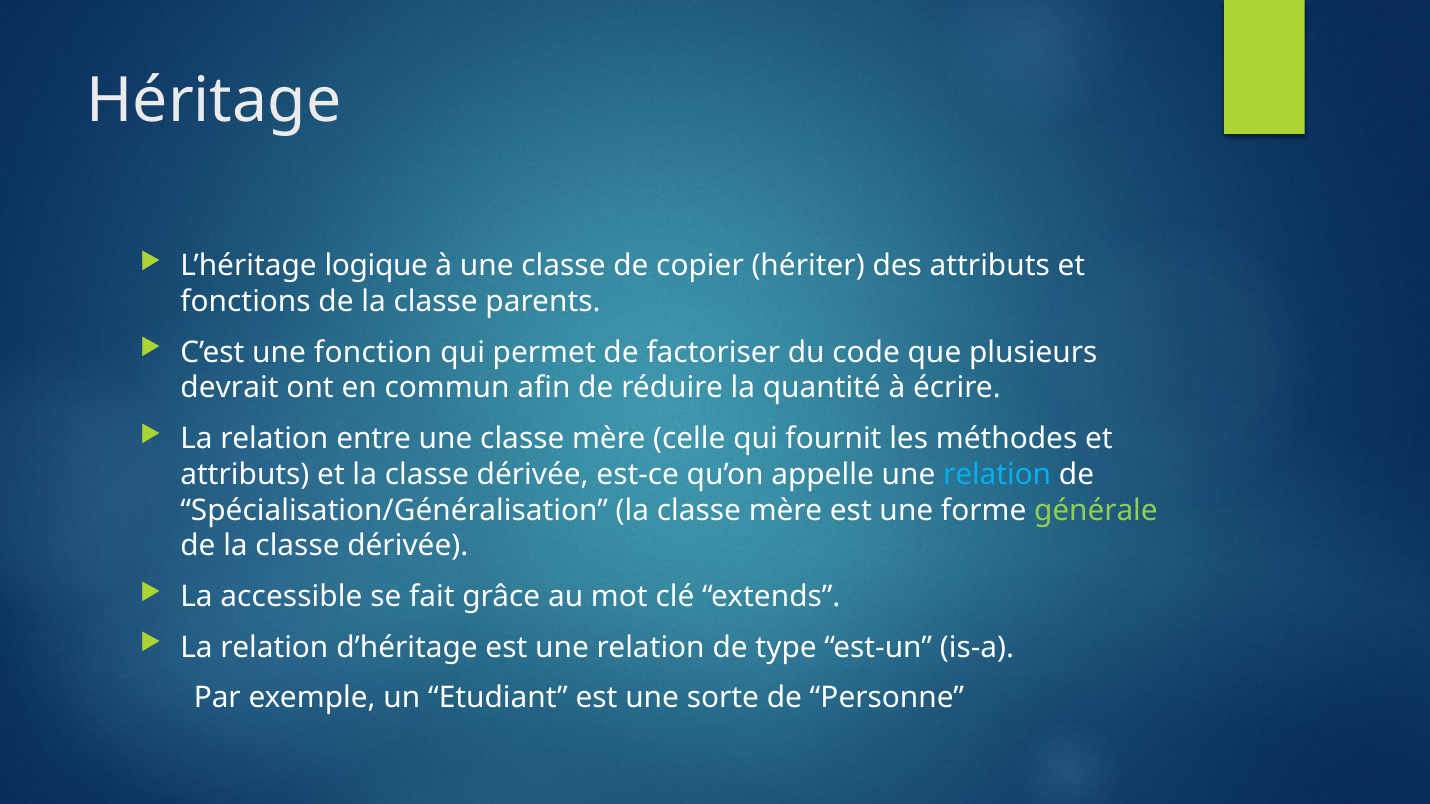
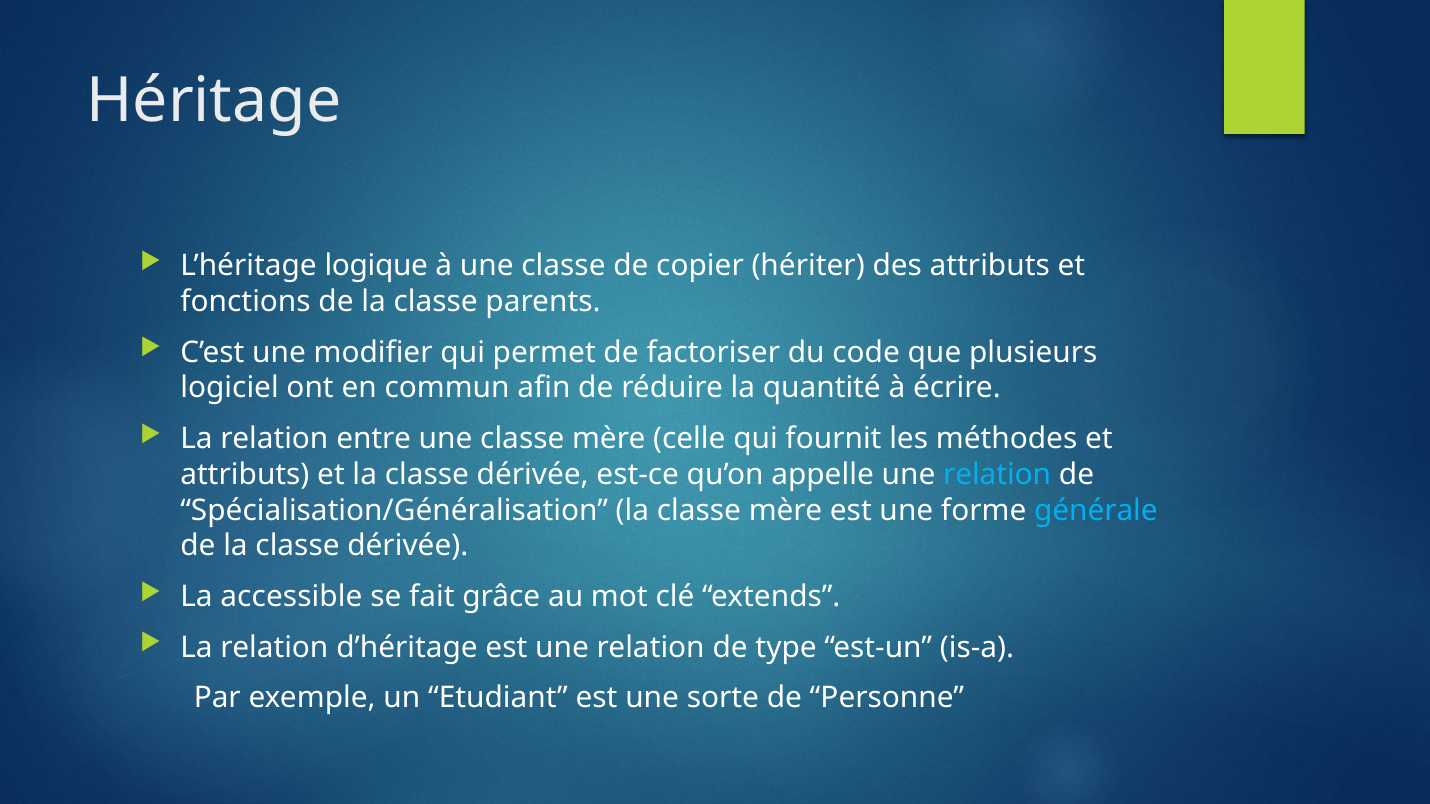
fonction: fonction -> modifier (373, 353)
devrait: devrait -> logiciel (230, 388)
générale colour: light green -> light blue (1096, 511)
